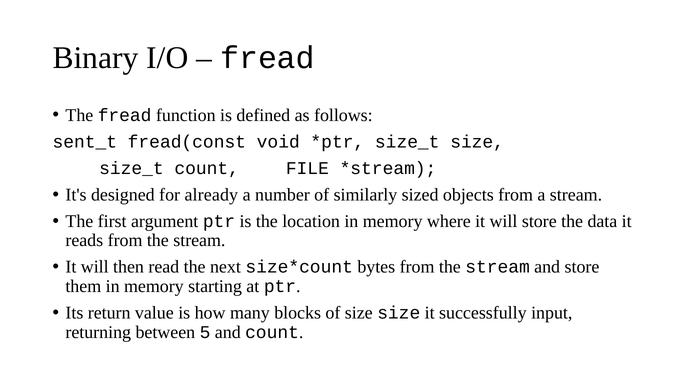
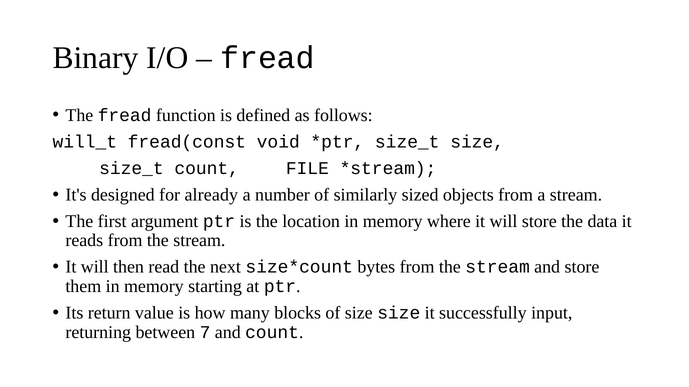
sent_t: sent_t -> will_t (85, 142)
5: 5 -> 7 (205, 333)
